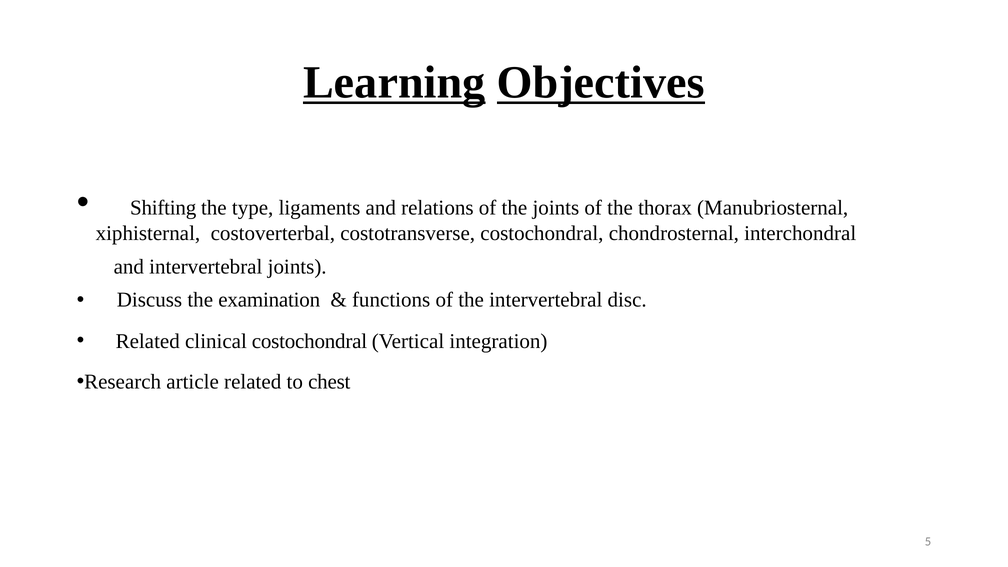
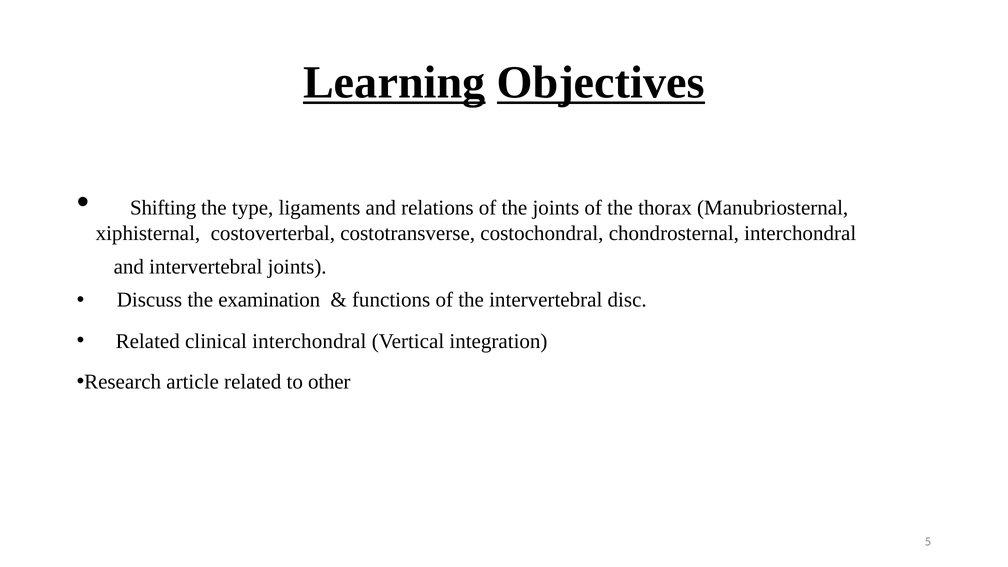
clinical costochondral: costochondral -> interchondral (309, 341)
chest: chest -> other (329, 382)
